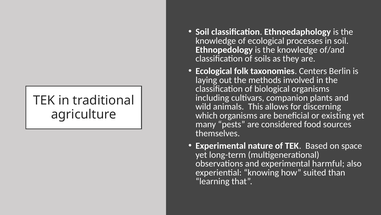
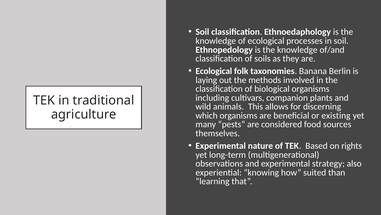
Centers: Centers -> Banana (313, 71)
space: space -> rights (352, 145)
harmful: harmful -> strategy (328, 163)
